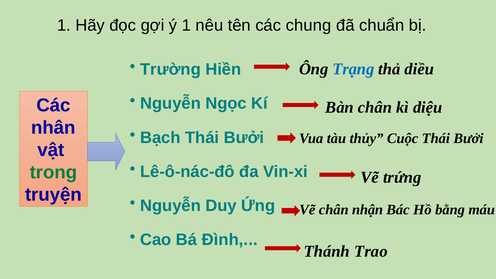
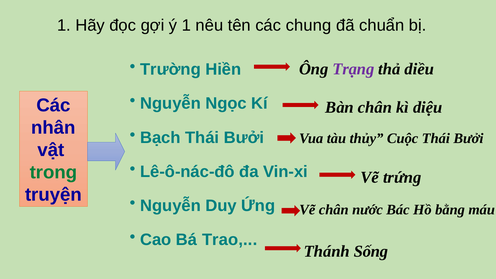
Trạng colour: blue -> purple (353, 69)
nhận: nhận -> nước (367, 210)
Đình: Đình -> Trao (230, 240)
Trao: Trao -> Sống (371, 251)
